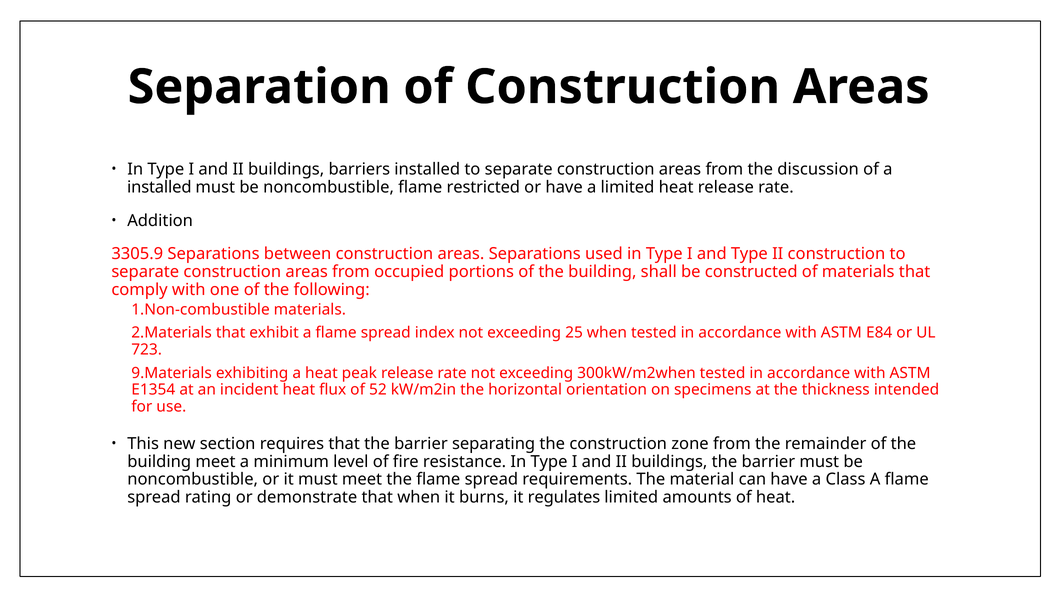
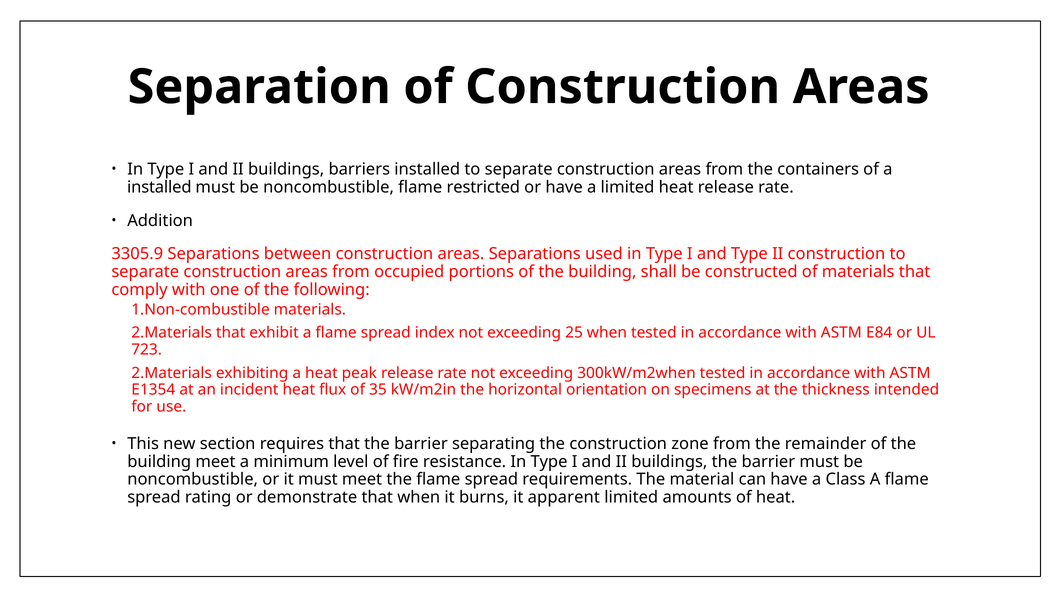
discussion: discussion -> containers (818, 169)
9.Materials: 9.Materials -> 2.Materials (172, 373)
52: 52 -> 35 (378, 390)
regulates: regulates -> apparent (564, 497)
